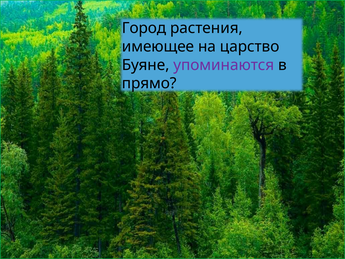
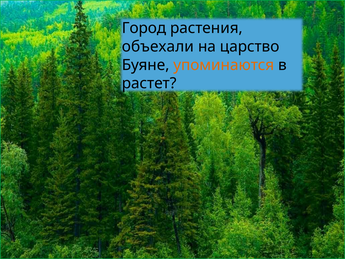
имеющее: имеющее -> объехали (158, 47)
упоминаются colour: purple -> orange (224, 65)
прямо: прямо -> растет (149, 83)
